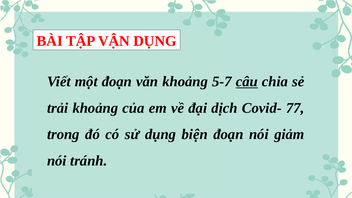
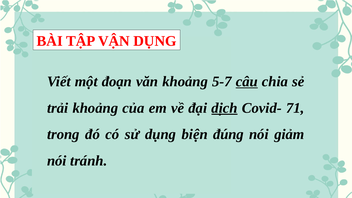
dịch underline: none -> present (224, 108)
77: 77 -> 71 (295, 108)
biện đoạn: đoạn -> đúng (228, 134)
